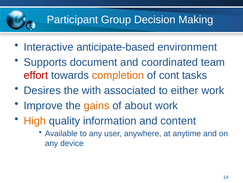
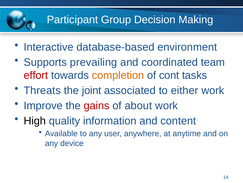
anticipate-based: anticipate-based -> database-based (116, 47)
document: document -> prevailing (94, 62)
Desires: Desires -> Threats (42, 90)
with: with -> joint (92, 90)
gains colour: orange -> red (97, 105)
High colour: orange -> black (35, 120)
